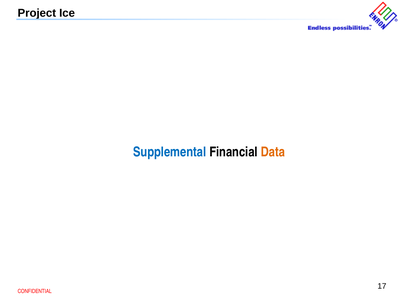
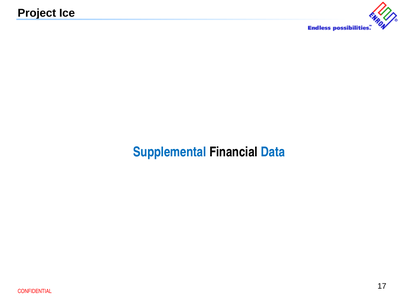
Data colour: orange -> blue (273, 152)
